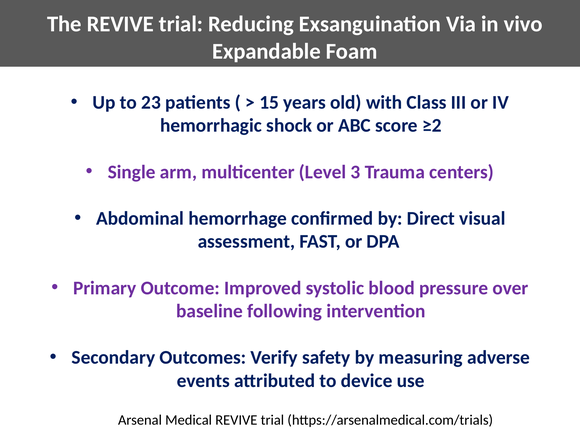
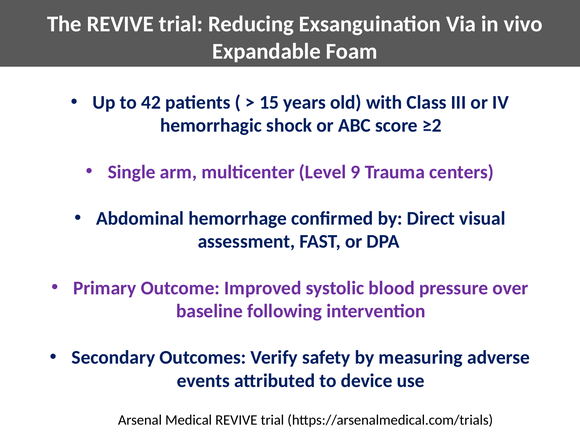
23: 23 -> 42 (151, 102)
3: 3 -> 9 (355, 172)
